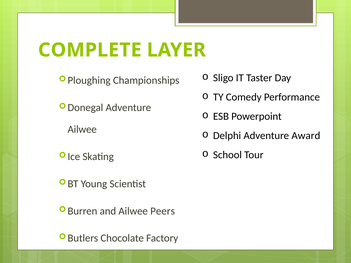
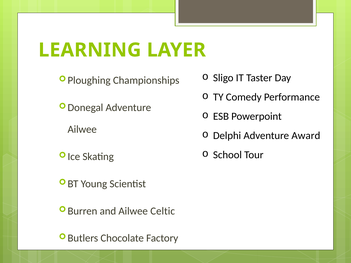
COMPLETE: COMPLETE -> LEARNING (90, 50)
Peers: Peers -> Celtic (163, 211)
